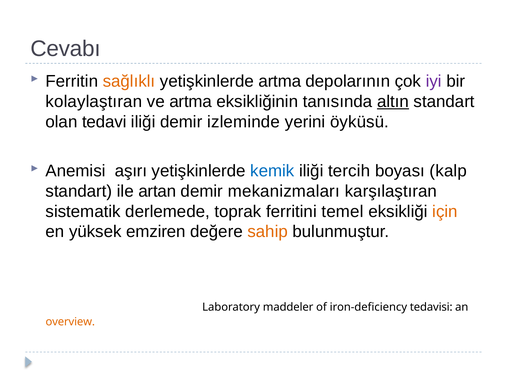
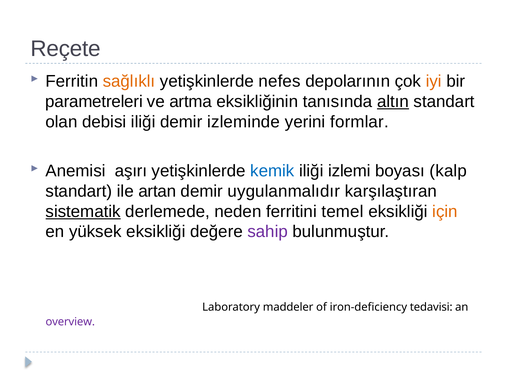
Cevabı: Cevabı -> Reçete (65, 49)
yetişkinlerde artma: artma -> nefes (280, 81)
iyi colour: purple -> orange (434, 81)
kolaylaştıran: kolaylaştıran -> parametreleri (94, 102)
tedavi: tedavi -> debisi (104, 122)
öyküsü: öyküsü -> formlar (359, 122)
tercih: tercih -> izlemi (349, 171)
mekanizmaları: mekanizmaları -> uygulanmalıdır (284, 191)
sistematik underline: none -> present (83, 212)
toprak: toprak -> neden (238, 212)
yüksek emziren: emziren -> eksikliği (156, 232)
sahip colour: orange -> purple (268, 232)
overview colour: orange -> purple (70, 322)
